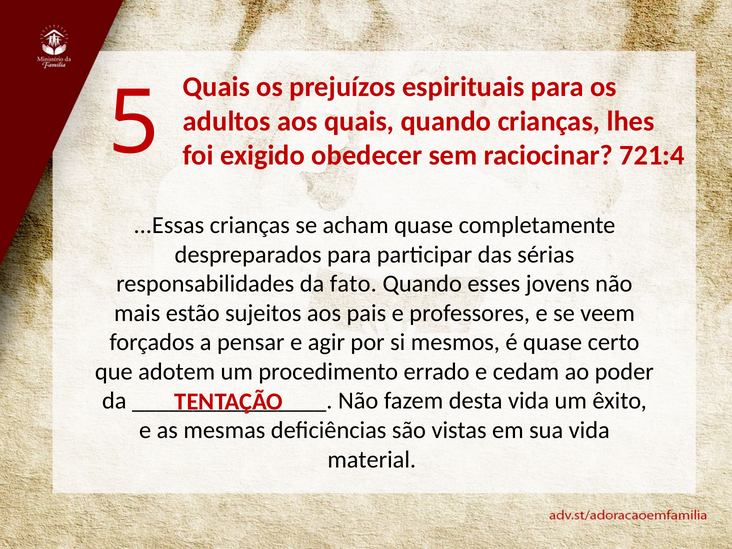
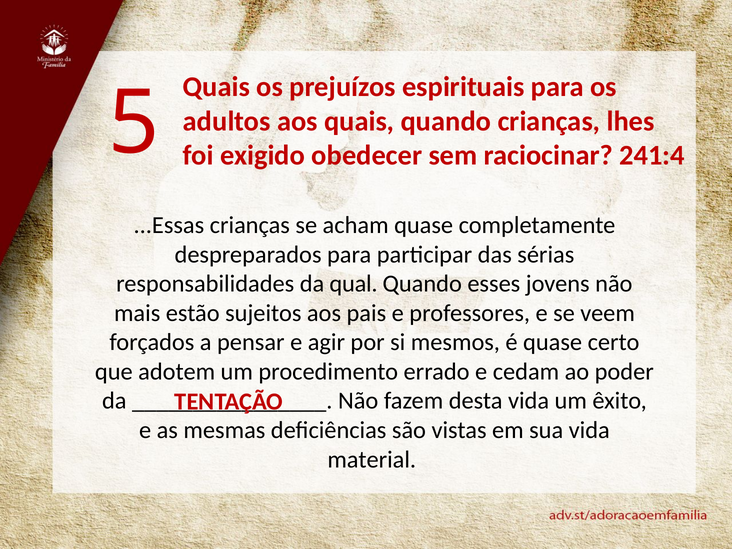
721:4: 721:4 -> 241:4 (652, 155)
fato: fato -> qual (354, 284)
